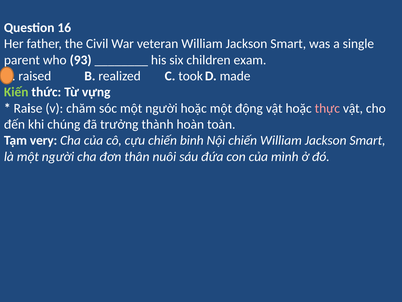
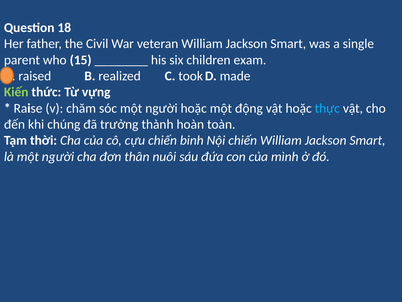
16: 16 -> 18 (64, 28)
93: 93 -> 15 (81, 60)
thực colour: pink -> light blue (327, 108)
very: very -> thời (44, 140)
